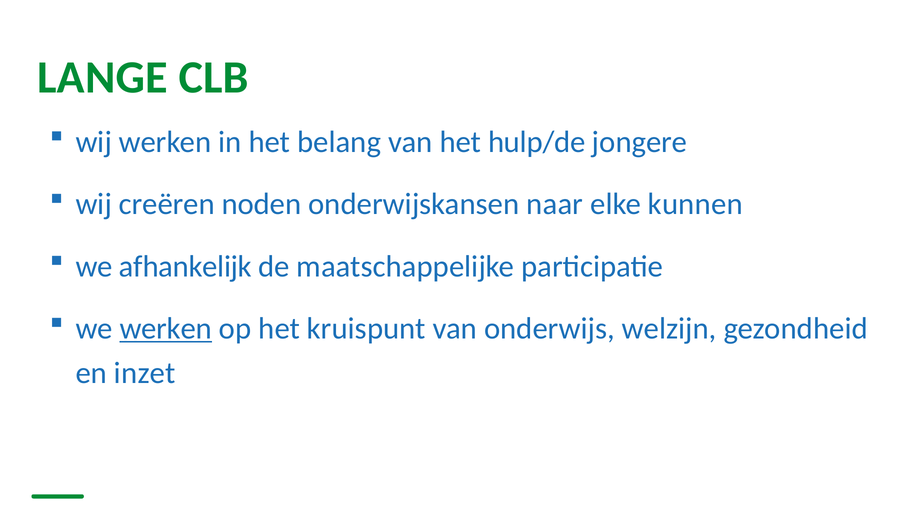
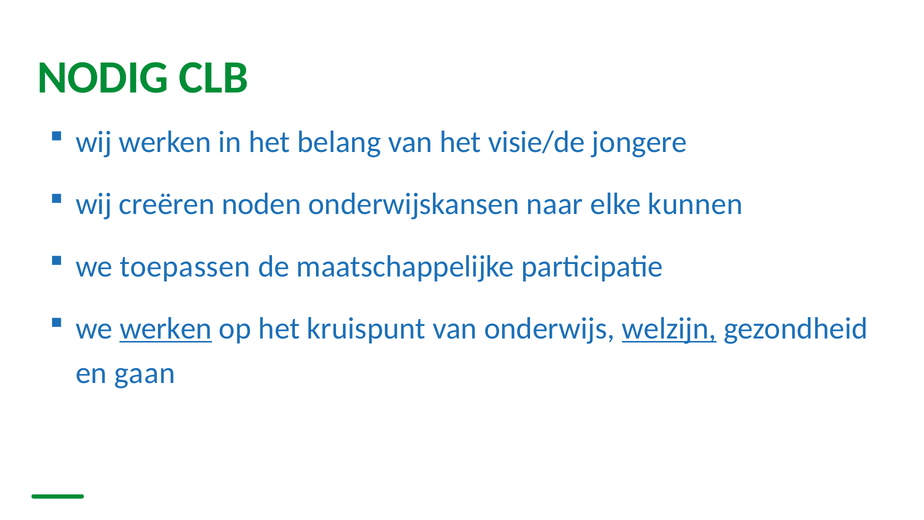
LANGE: LANGE -> NODIG (103, 78)
hulp/de: hulp/de -> visie/de (537, 142)
afhankelijk: afhankelijk -> toepassen (185, 266)
welzijn underline: none -> present (669, 328)
inzet: inzet -> gaan (145, 373)
